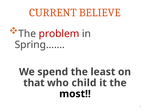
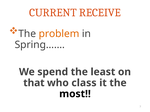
BELIEVE: BELIEVE -> RECEIVE (100, 13)
problem colour: red -> orange (59, 34)
child: child -> class (84, 83)
